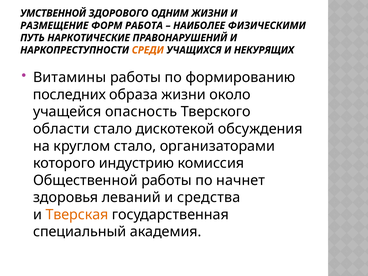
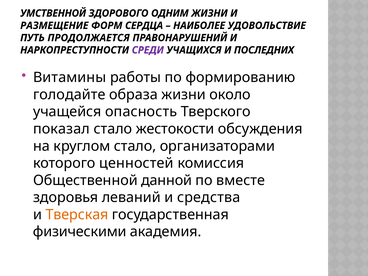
РАБОТА: РАБОТА -> СЕРДЦА (144, 26)
ФИЗИЧЕСКИМИ: ФИЗИЧЕСКИМИ -> УДОВОЛЬСТВИЕ (267, 26)
НАРКОТИЧЕСКИЕ: НАРКОТИЧЕСКИЕ -> ПРОДОЛЖАЕТСЯ (89, 38)
СРЕДИ colour: orange -> purple (148, 50)
НЕКУРЯЩИХ: НЕКУРЯЩИХ -> ПОСЛЕДНИХ (264, 50)
последних: последних -> голодайте (69, 95)
области: области -> показал (61, 129)
дискотекой: дискотекой -> жестокости (175, 129)
индустрию: индустрию -> ценностей (136, 163)
Общественной работы: работы -> данной (167, 180)
начнет: начнет -> вместе (241, 180)
специальный: специальный -> физическими (80, 232)
